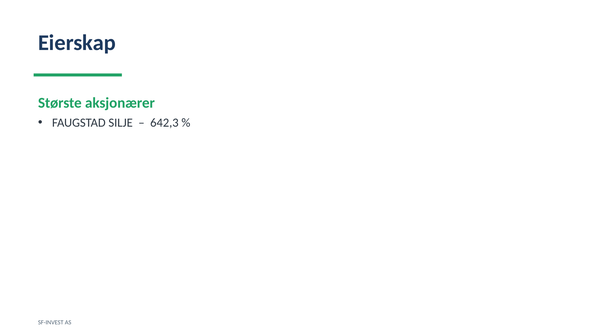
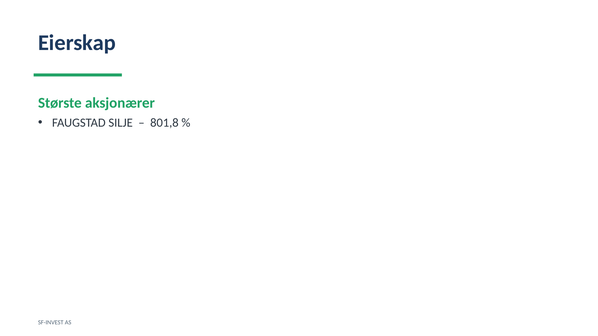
642,3: 642,3 -> 801,8 (164, 123)
